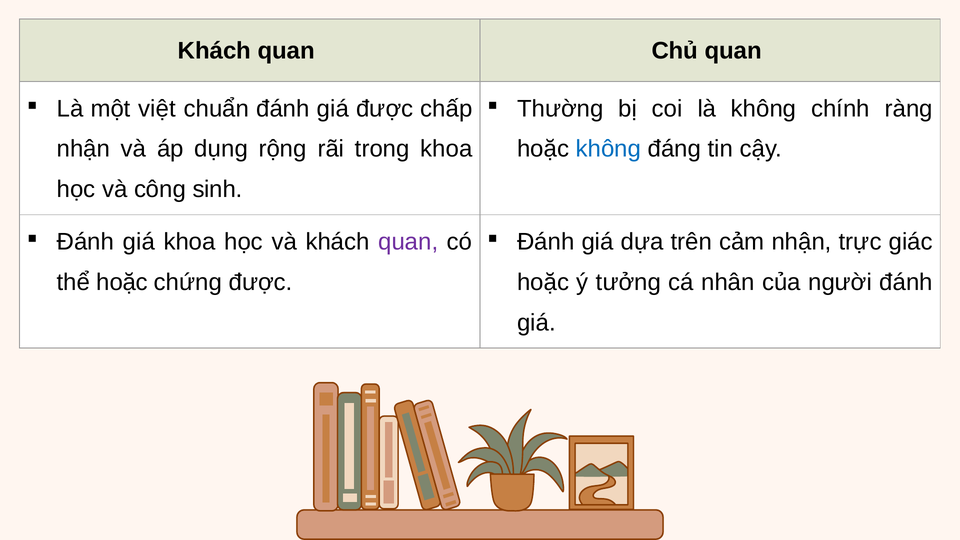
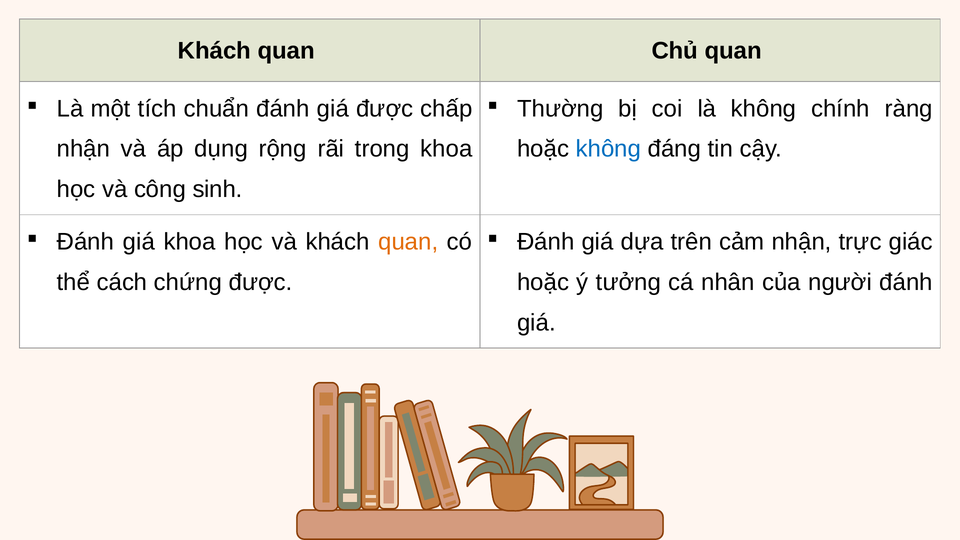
việt: việt -> tích (157, 109)
quan colour: purple -> orange (408, 242)
thể hoặc: hoặc -> cách (122, 282)
